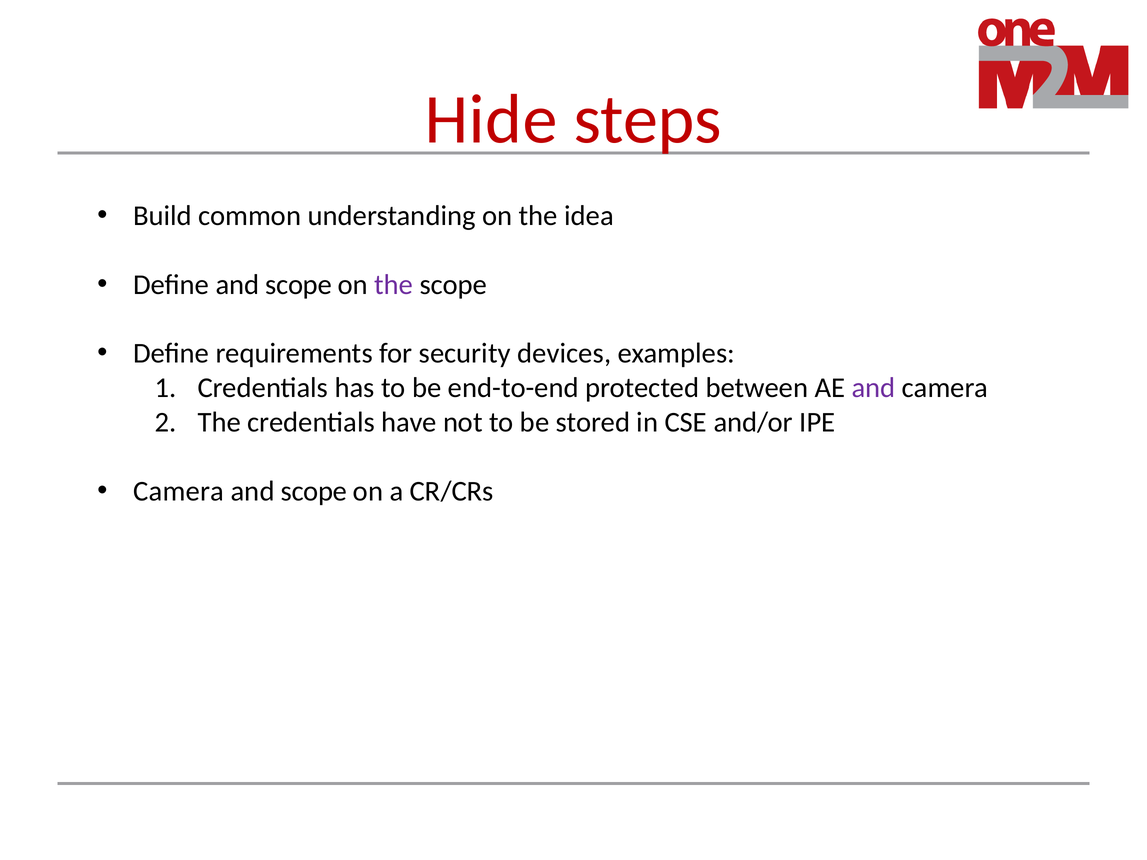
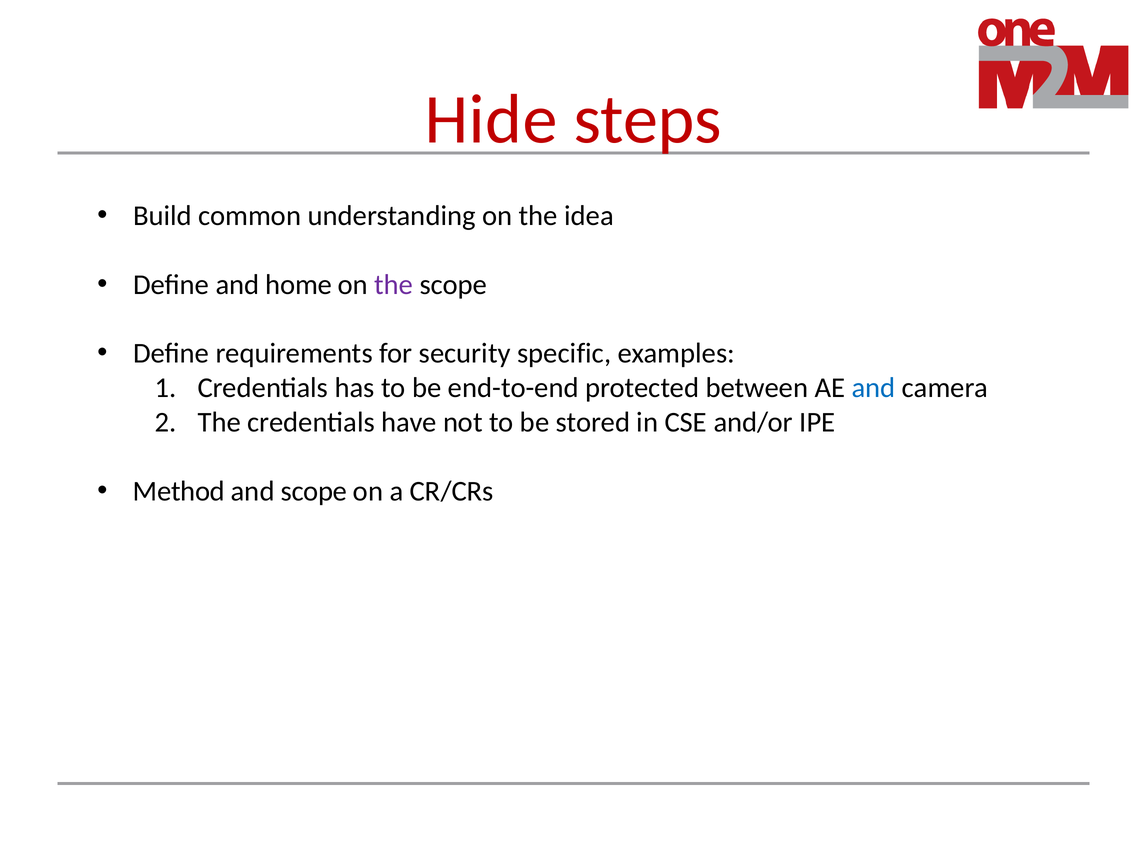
Define and scope: scope -> home (299, 285)
devices: devices -> specific (564, 354)
and colour: purple -> blue (874, 388)
Camera: Camera -> Method (179, 491)
